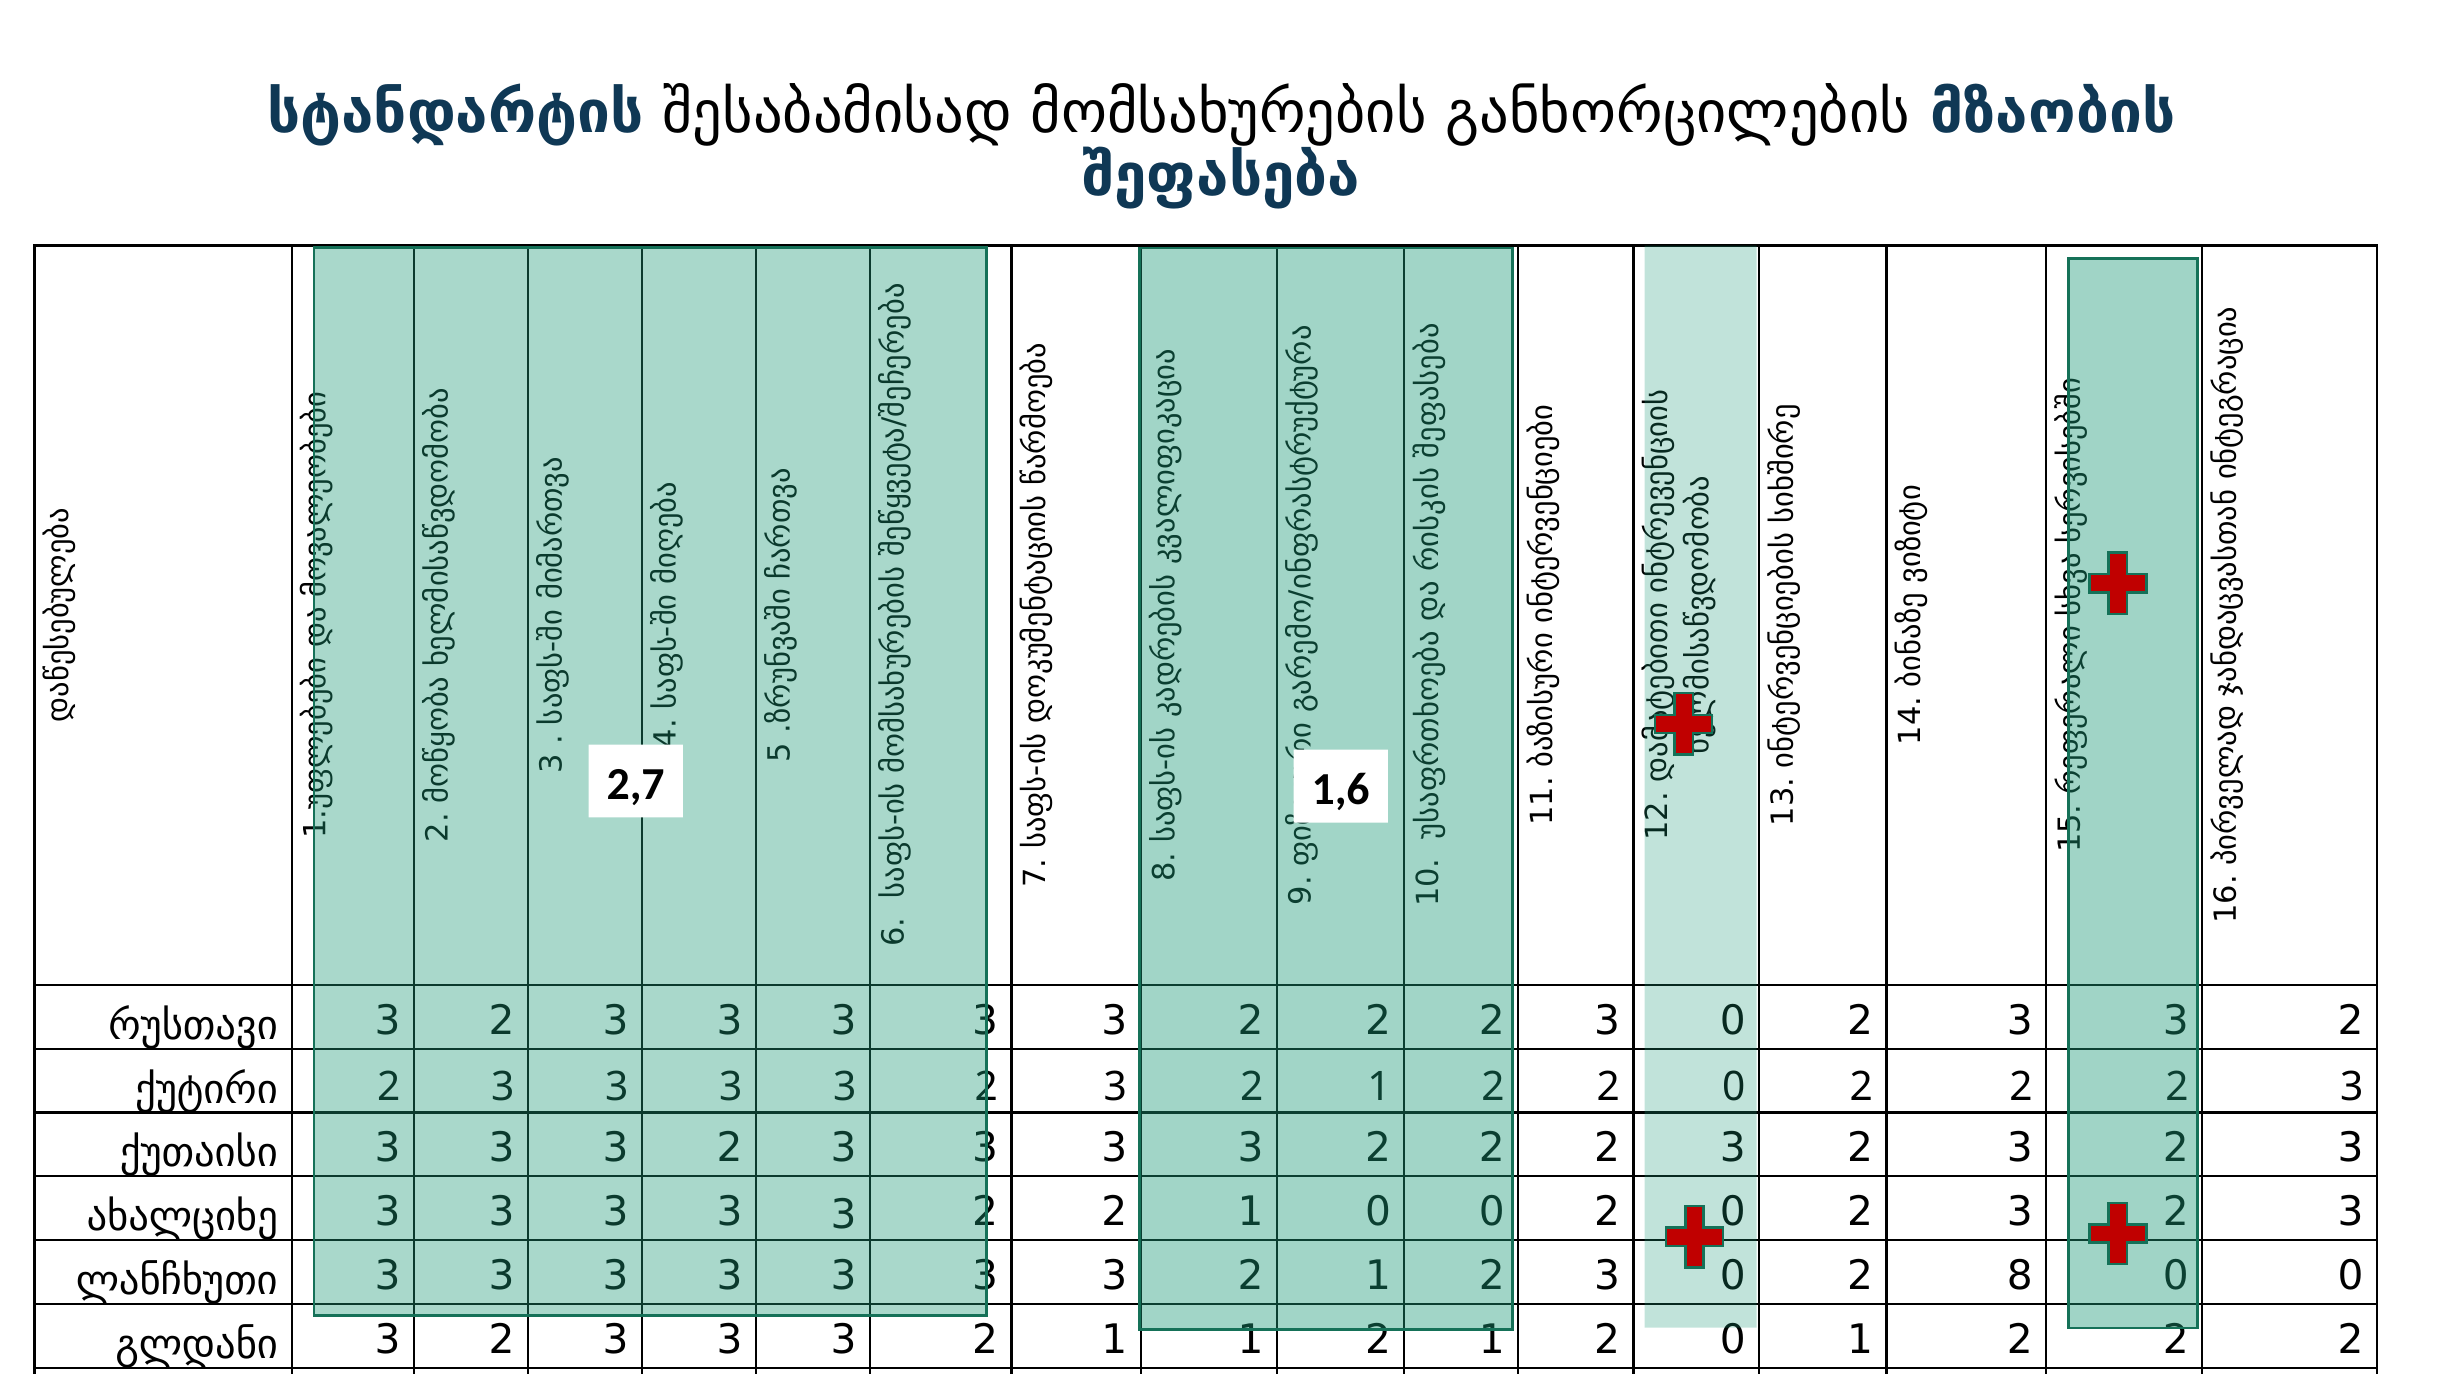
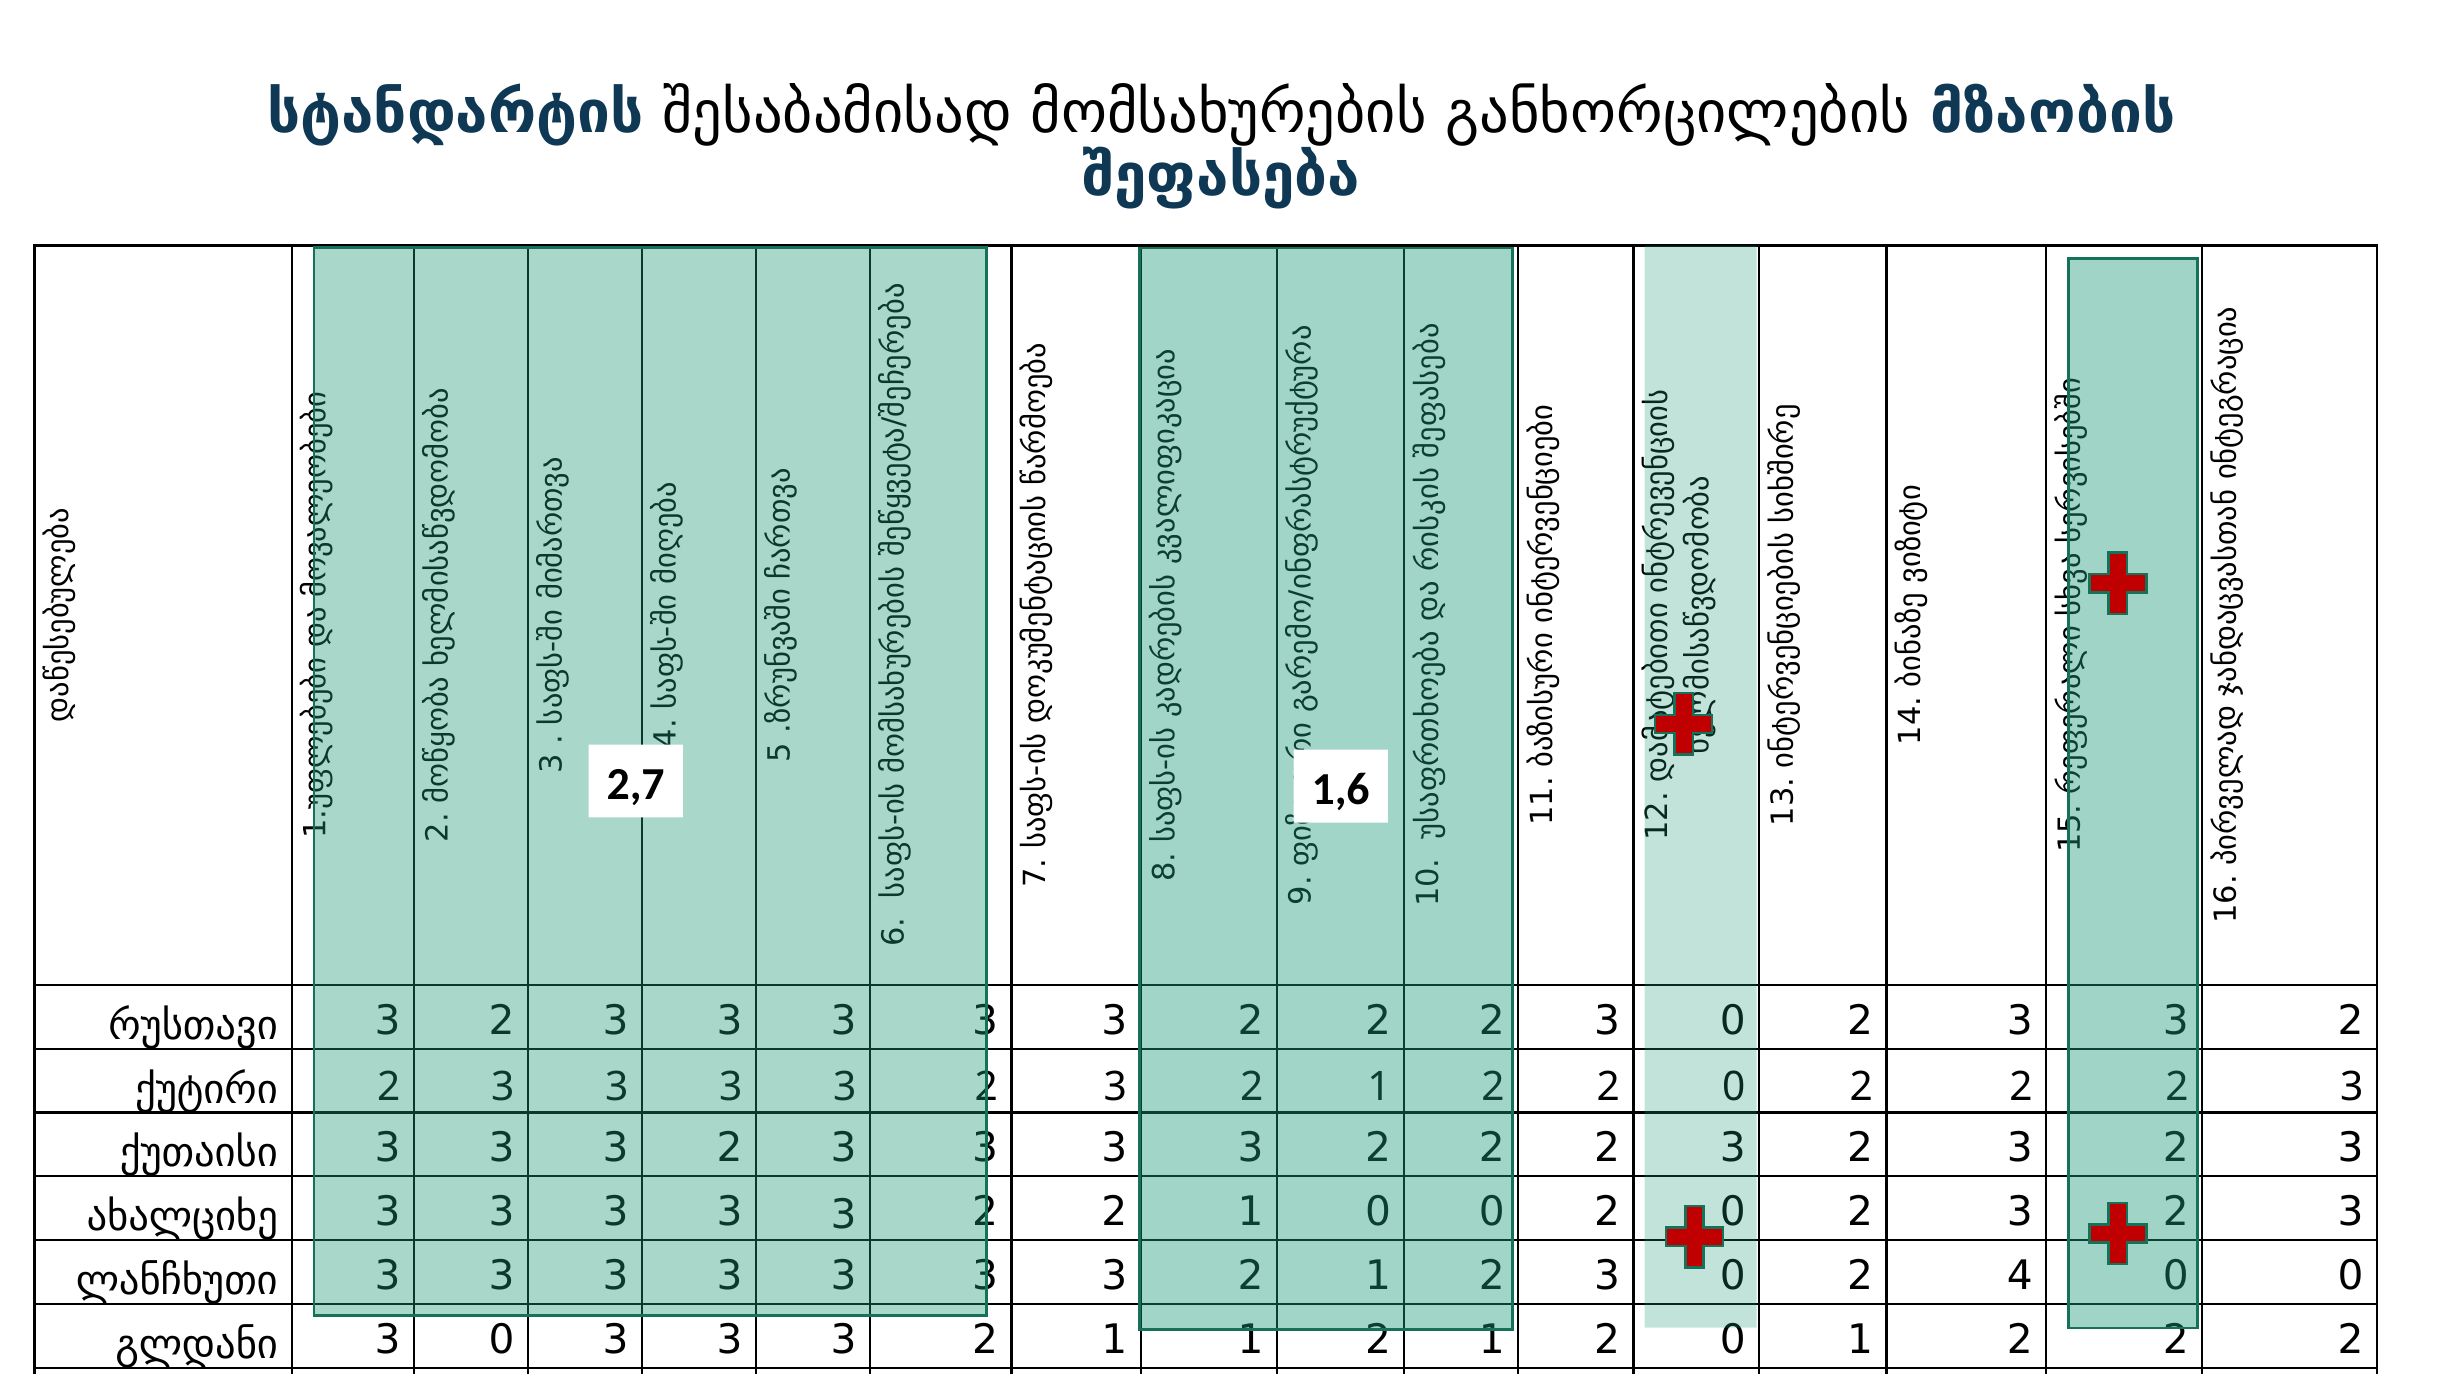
2 8: 8 -> 4 (2020, 1276)
გლდანი 3 2: 2 -> 0 (502, 1340)
